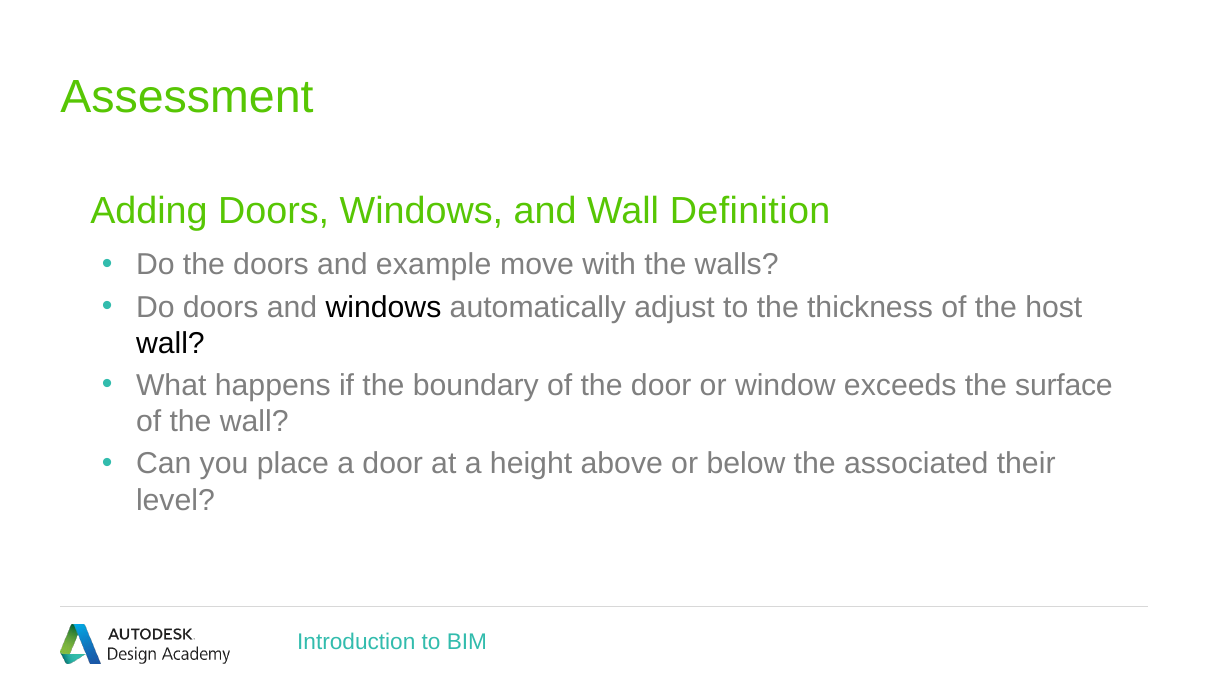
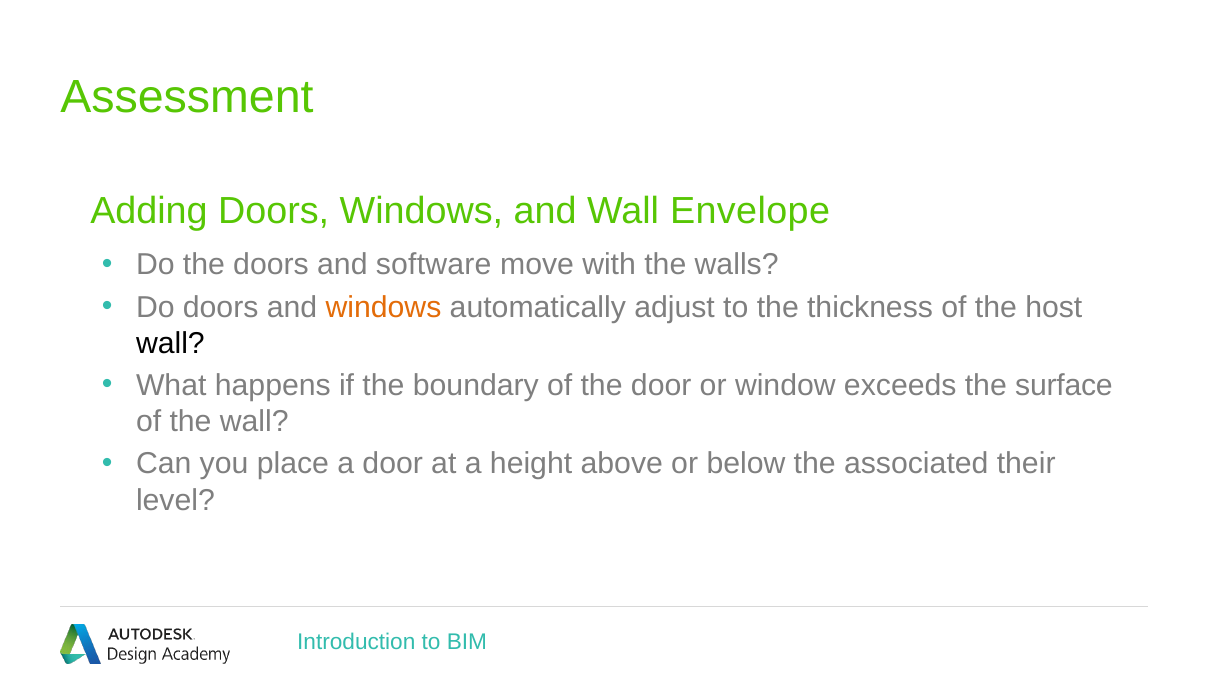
Definition: Definition -> Envelope (750, 211)
example: example -> software (434, 265)
windows colour: black -> orange (384, 307)
